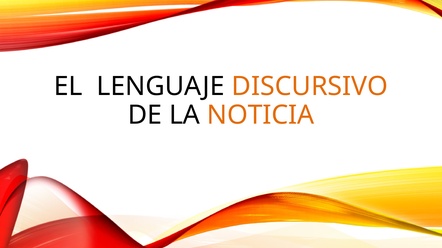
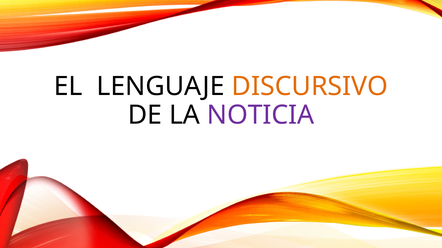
NOTICIA colour: orange -> purple (261, 115)
